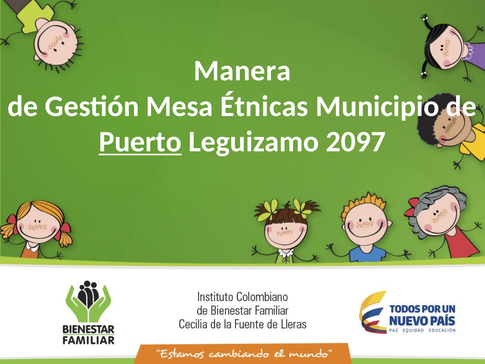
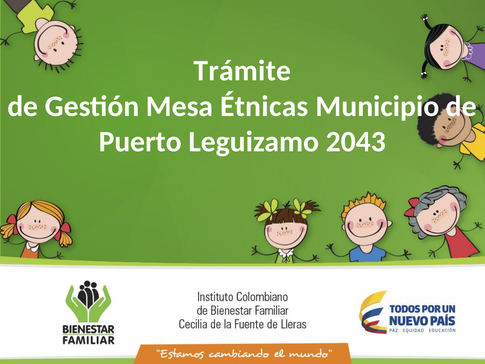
Manera: Manera -> Trámite (242, 71)
Puerto underline: present -> none (140, 142)
2097: 2097 -> 2043 (356, 142)
